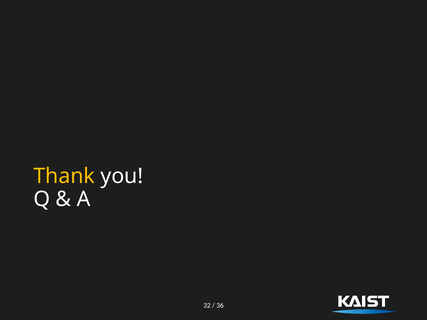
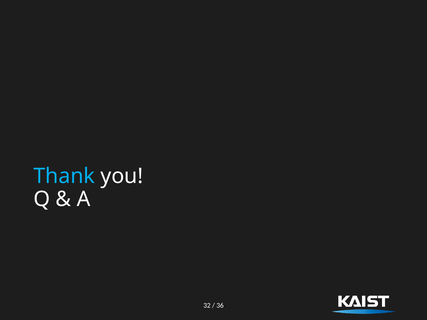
Thank colour: yellow -> light blue (64, 176)
